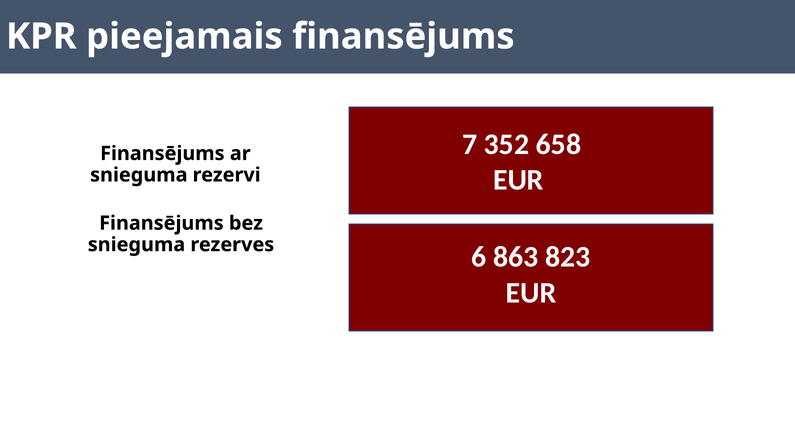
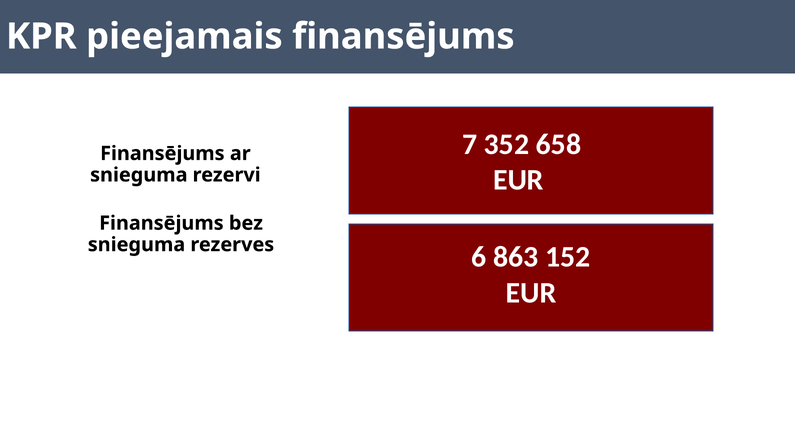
823: 823 -> 152 (568, 257)
